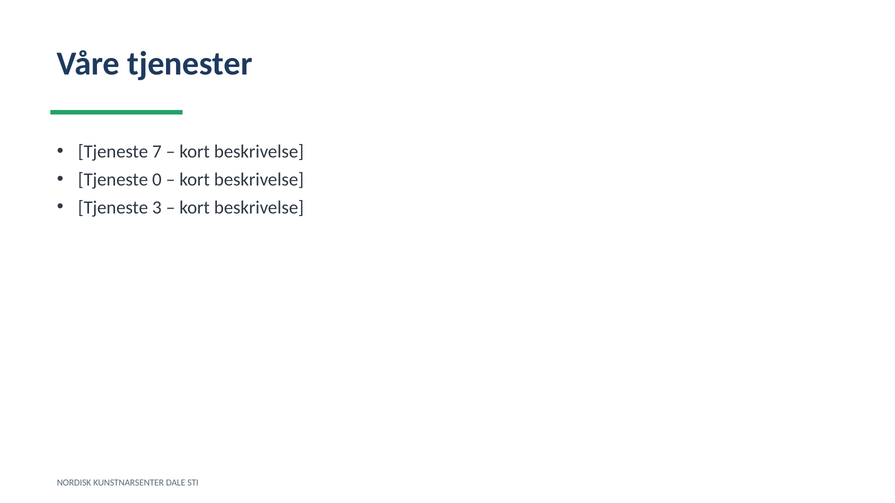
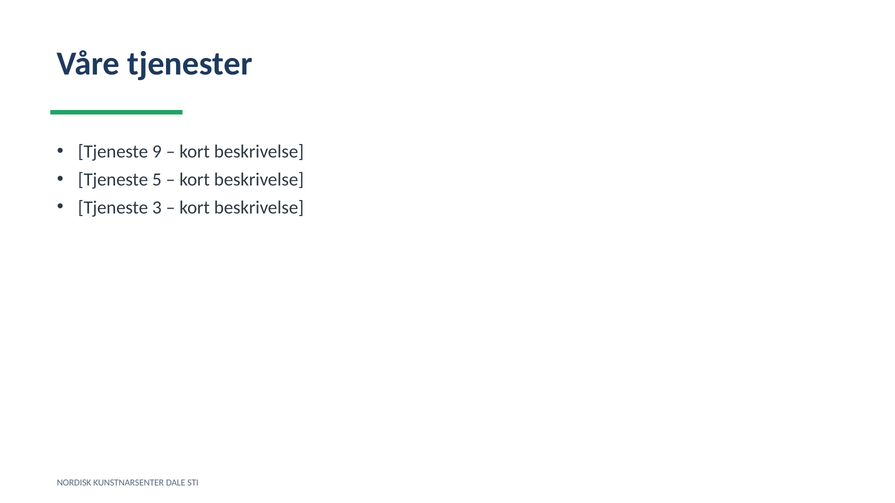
7: 7 -> 9 (157, 152)
0: 0 -> 5 (157, 180)
